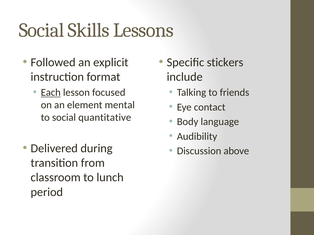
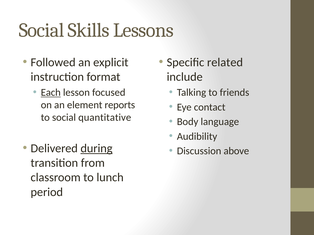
stickers: stickers -> related (225, 62)
mental: mental -> reports (120, 105)
during underline: none -> present (97, 149)
